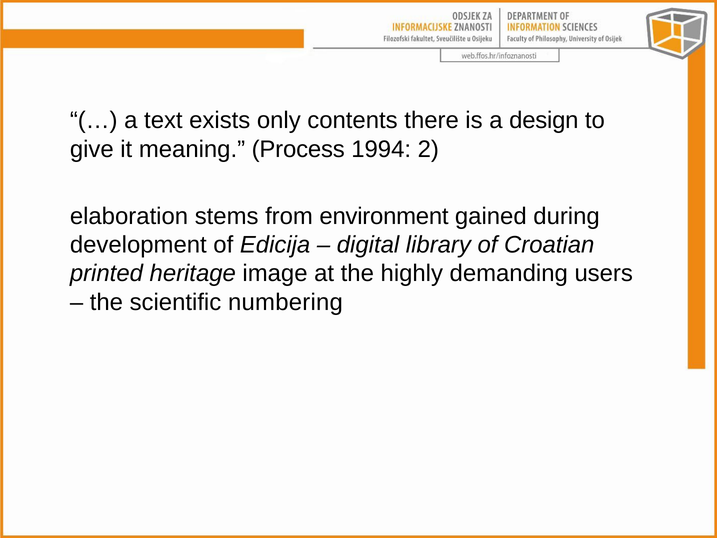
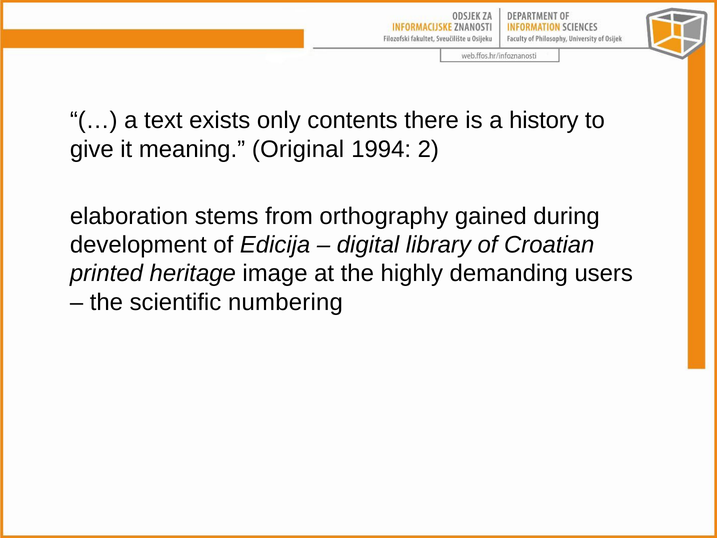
design: design -> history (544, 120)
Process: Process -> Original (298, 149)
environment: environment -> orthography (384, 216)
